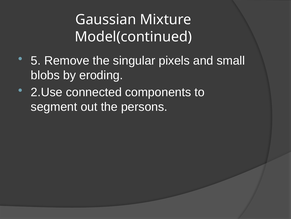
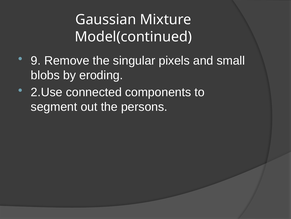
5: 5 -> 9 (36, 60)
